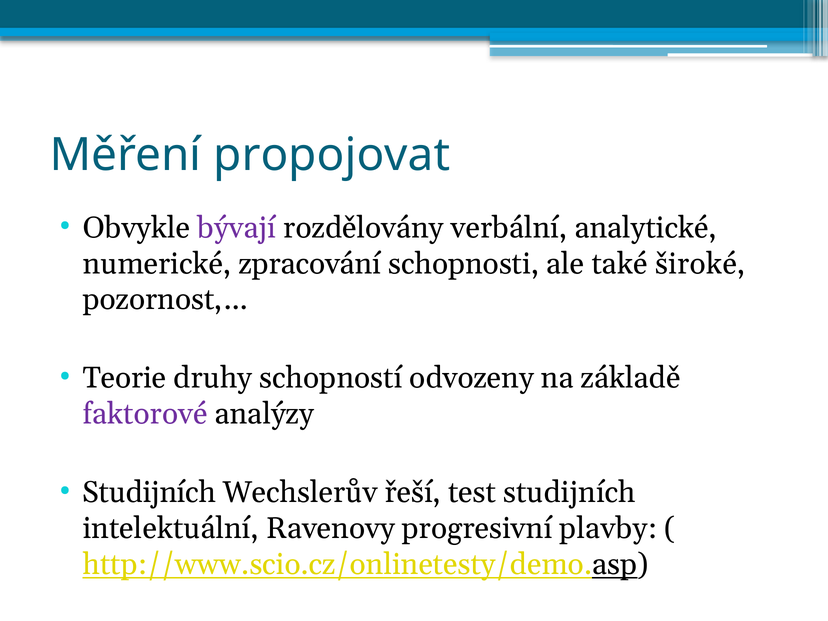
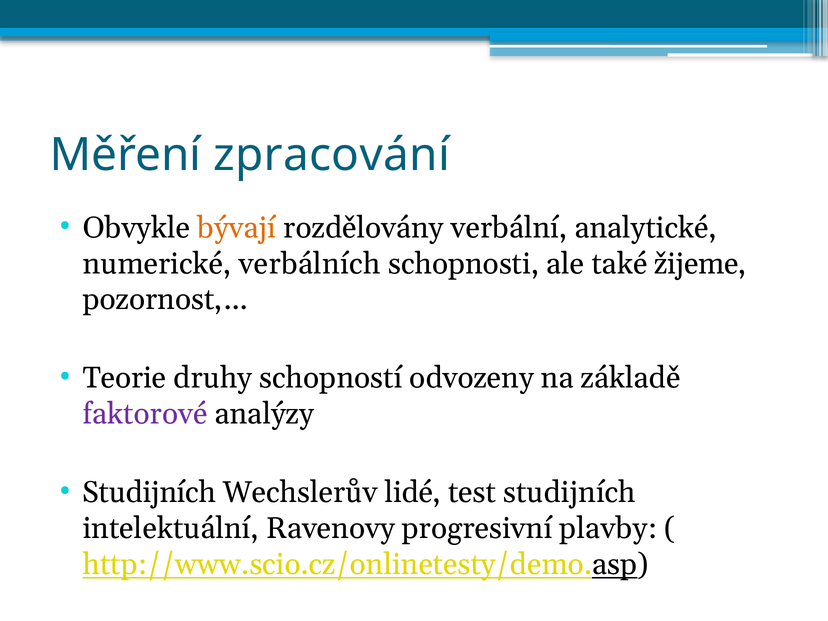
propojovat: propojovat -> zpracování (332, 155)
bývají colour: purple -> orange (237, 228)
zpracování: zpracování -> verbálních (310, 264)
široké: široké -> žijeme (700, 264)
řeší: řeší -> lidé (413, 493)
